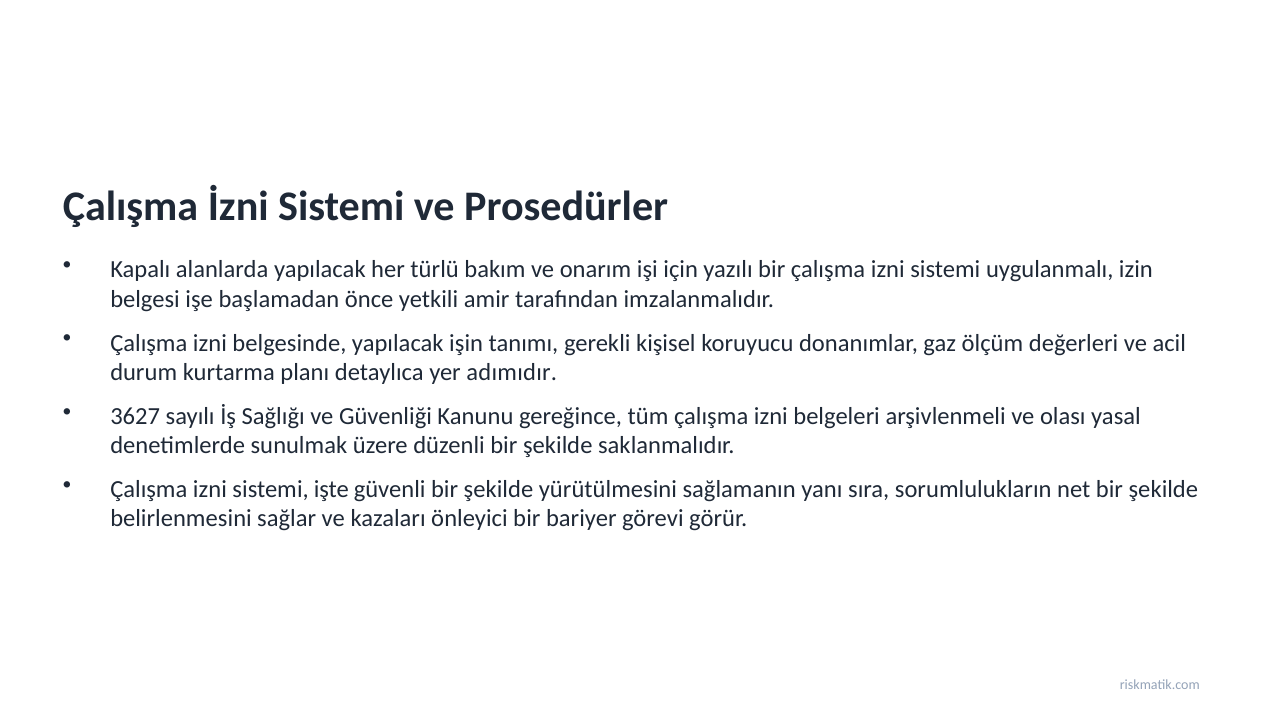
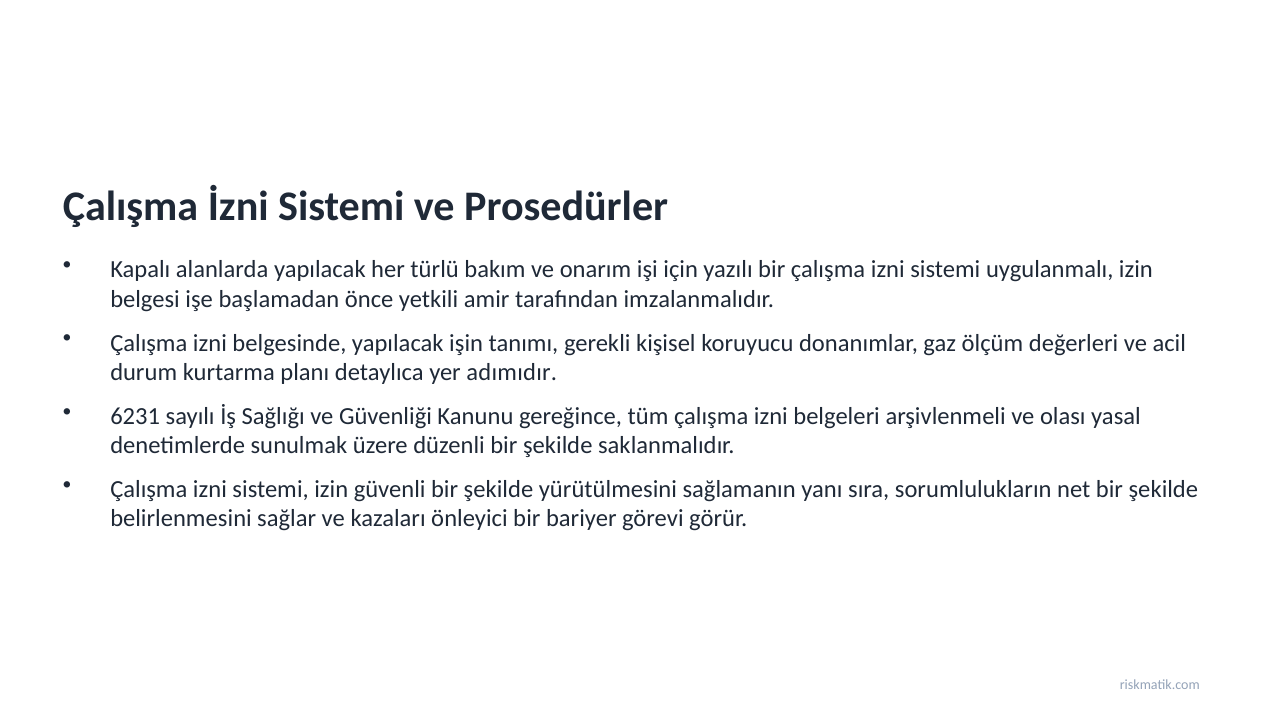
3627: 3627 -> 6231 (135, 416)
sistemi işte: işte -> izin (331, 489)
